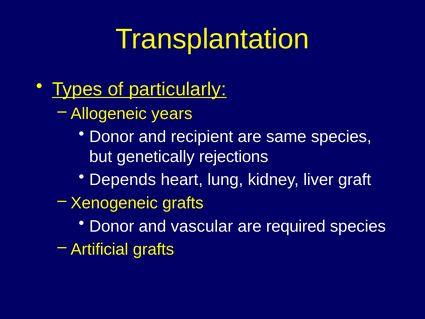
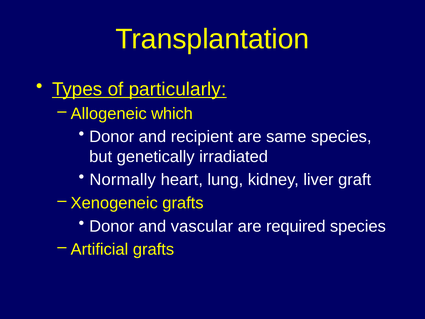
years: years -> which (172, 114)
rejections: rejections -> irradiated (234, 157)
Depends: Depends -> Normally (123, 180)
